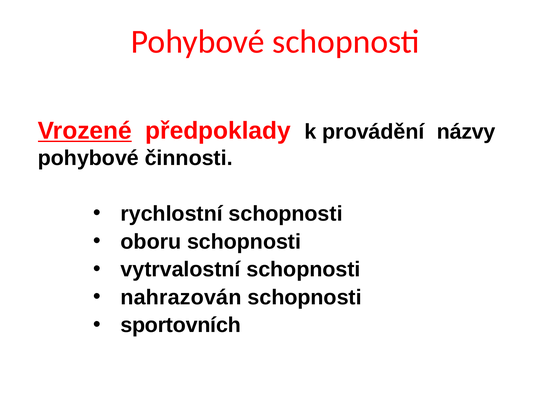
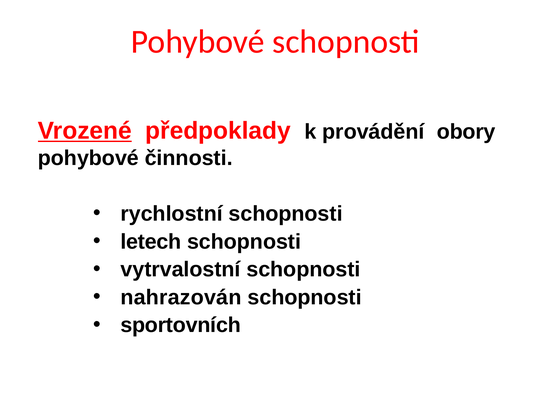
názvy: názvy -> obory (466, 132)
oboru: oboru -> letech (151, 242)
